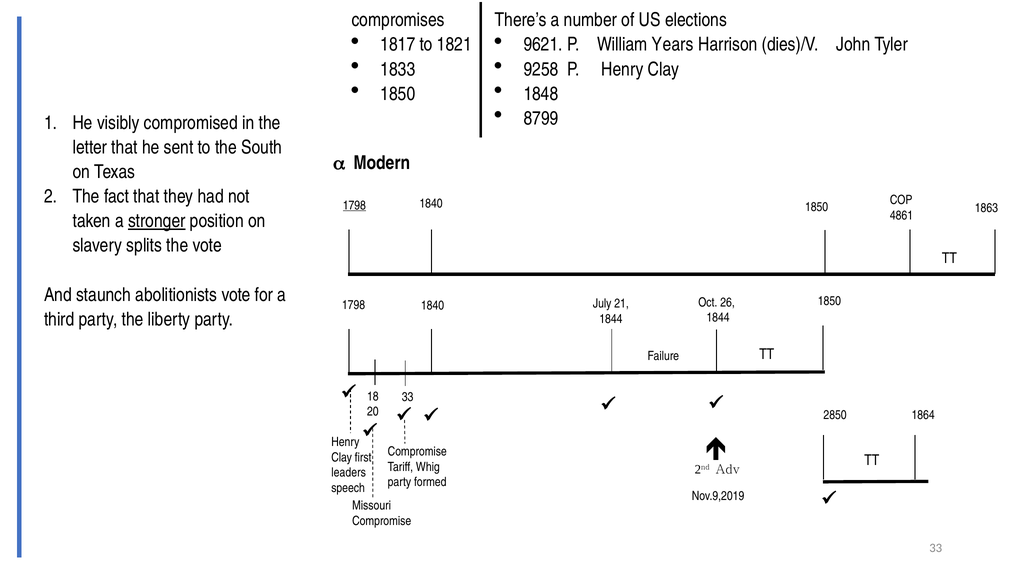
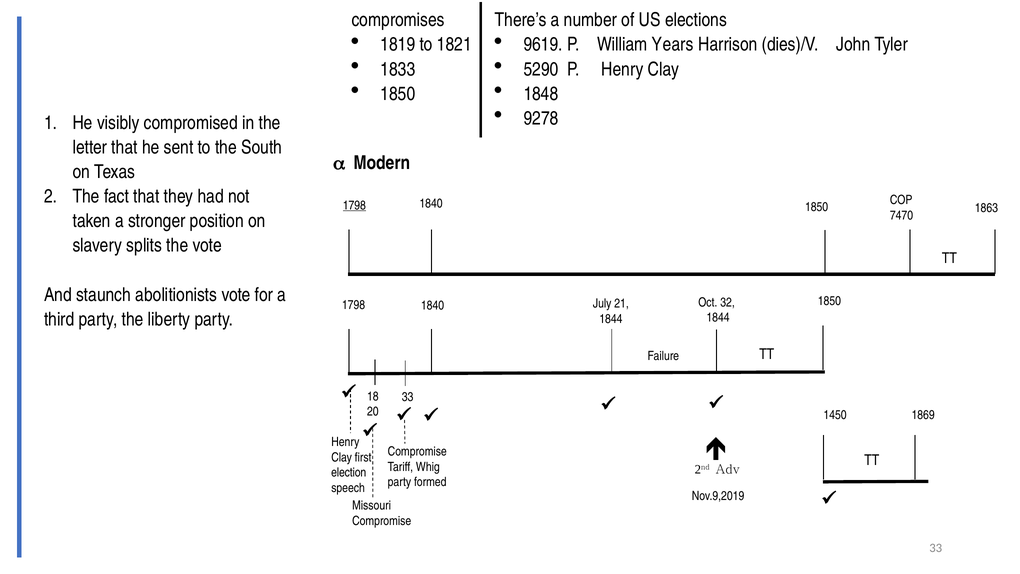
1817: 1817 -> 1819 (398, 45)
9621: 9621 -> 9619 (543, 45)
9258: 9258 -> 5290 (541, 69)
8799: 8799 -> 9278 (541, 118)
4861: 4861 -> 7470 (901, 215)
stronger underline: present -> none (157, 221)
26: 26 -> 32 (728, 302)
2850: 2850 -> 1450 (835, 415)
1864: 1864 -> 1869 (923, 415)
leaders: leaders -> election (349, 472)
